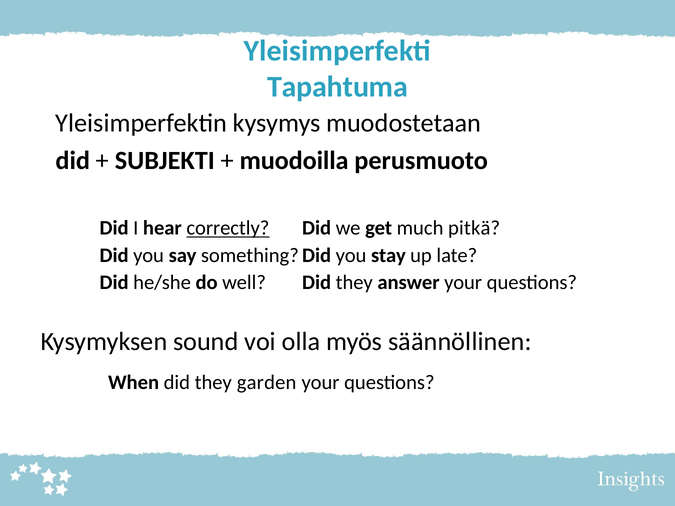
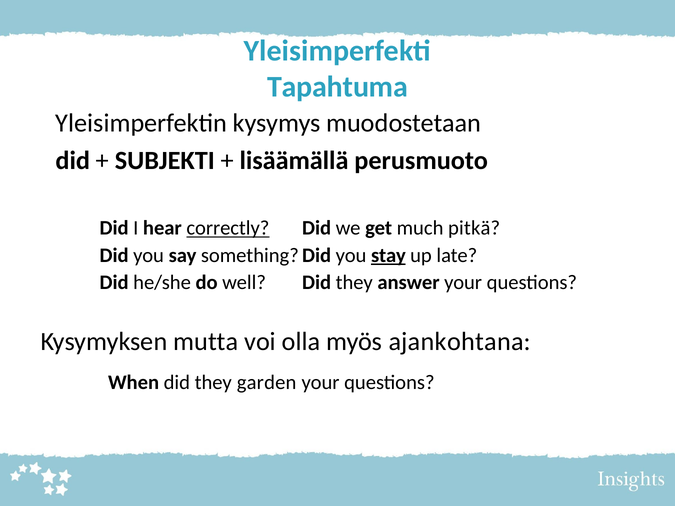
muodoilla: muodoilla -> lisäämällä (294, 161)
stay underline: none -> present (388, 255)
sound: sound -> mutta (206, 342)
säännöllinen: säännöllinen -> ajankohtana (460, 342)
